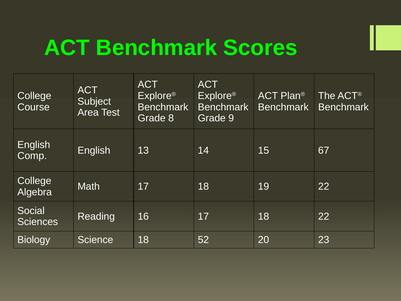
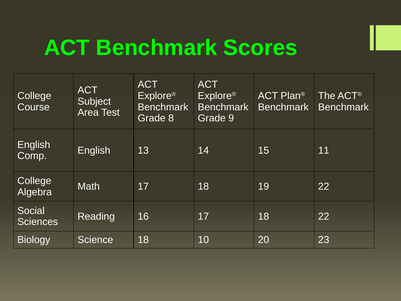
67: 67 -> 11 (324, 150)
52: 52 -> 10 (203, 240)
